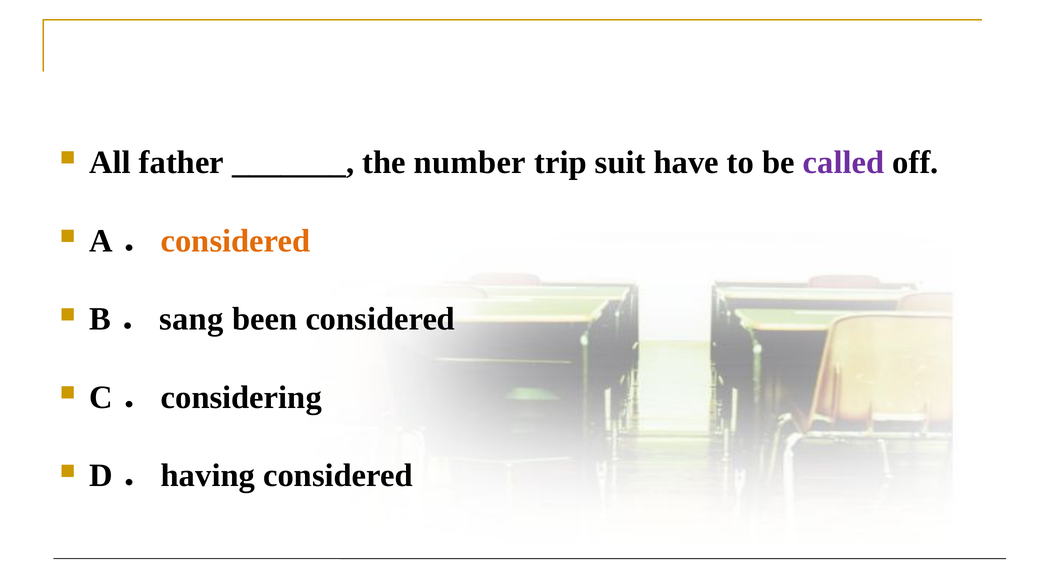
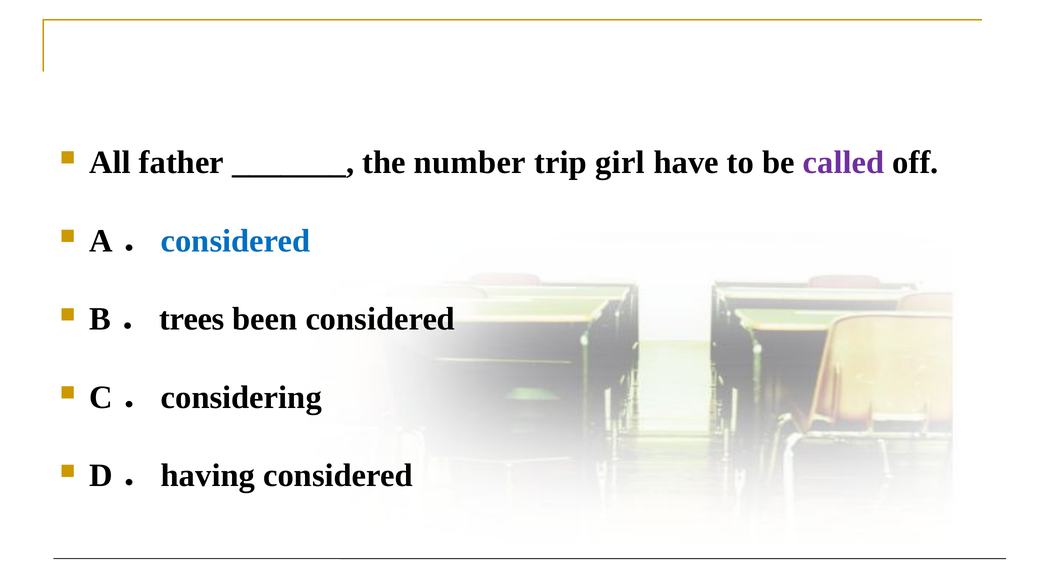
suit: suit -> girl (620, 163)
considered colour: orange -> blue (236, 241)
sang: sang -> trees (192, 319)
